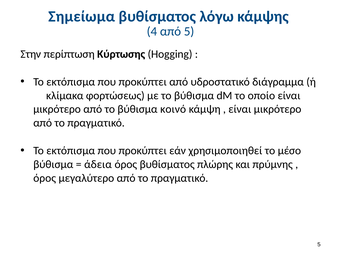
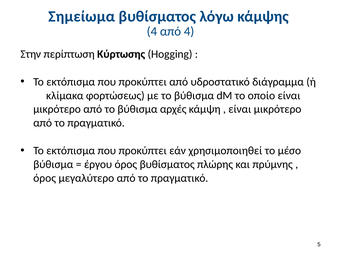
από 5: 5 -> 4 (189, 31)
κοινό: κοινό -> αρχές (173, 109)
άδεια: άδεια -> έργου (98, 164)
